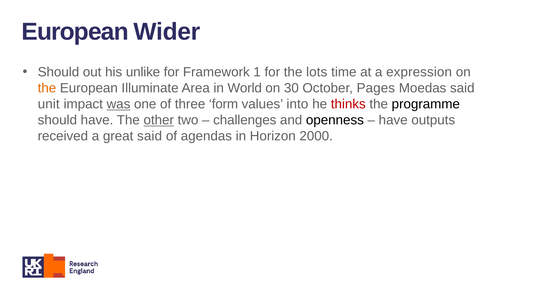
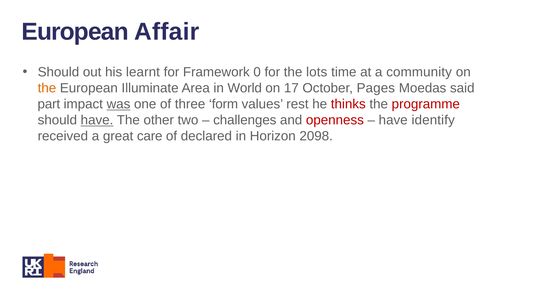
Wider: Wider -> Affair (167, 32)
unlike: unlike -> learnt (143, 72)
1: 1 -> 0 (257, 72)
expression: expression -> community (419, 72)
30: 30 -> 17 (291, 88)
unit: unit -> part (49, 104)
into: into -> rest (297, 104)
programme colour: black -> red (426, 104)
have underline: none -> present (97, 120)
other underline: present -> none (159, 120)
openness colour: black -> red (335, 120)
outputs: outputs -> identify (433, 120)
great said: said -> care (150, 136)
agendas: agendas -> declared (206, 136)
2000: 2000 -> 2098 (316, 136)
